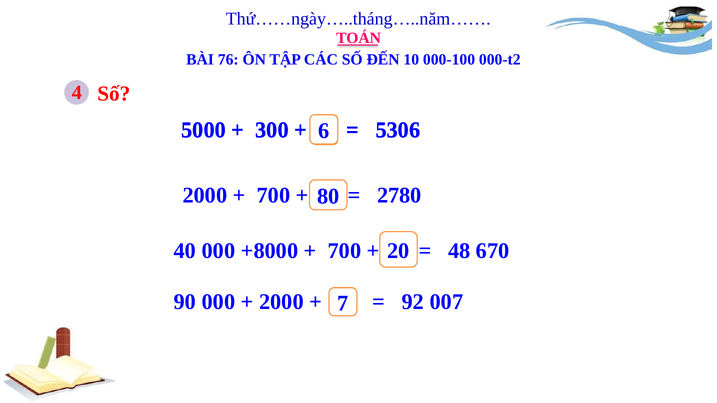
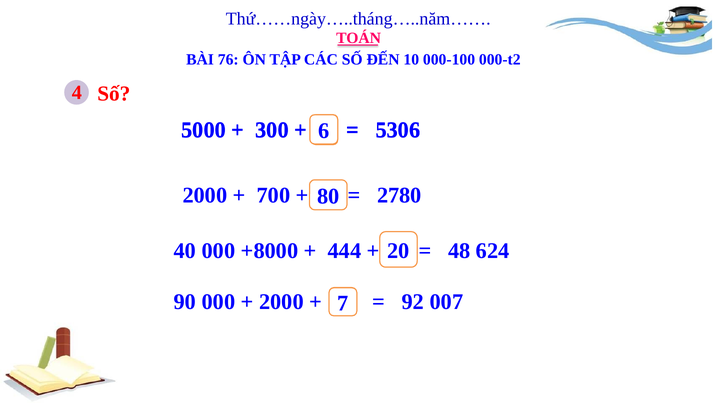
700: 700 -> 444 (344, 251)
670: 670 -> 624 (493, 251)
